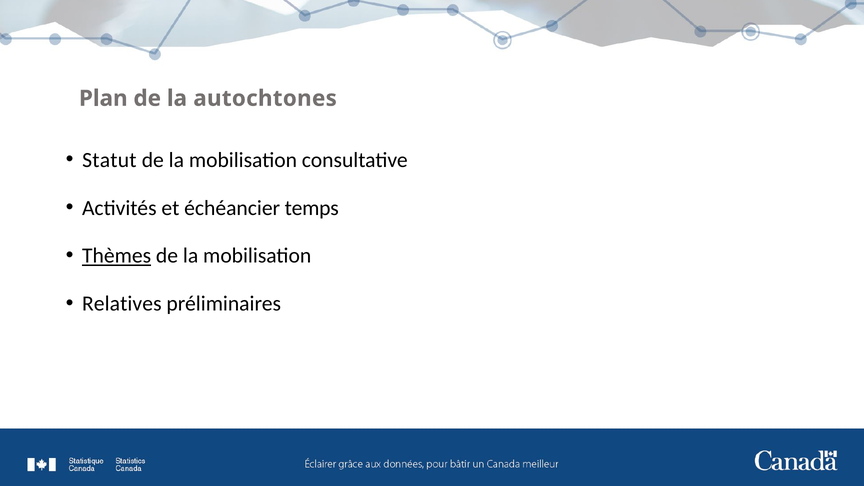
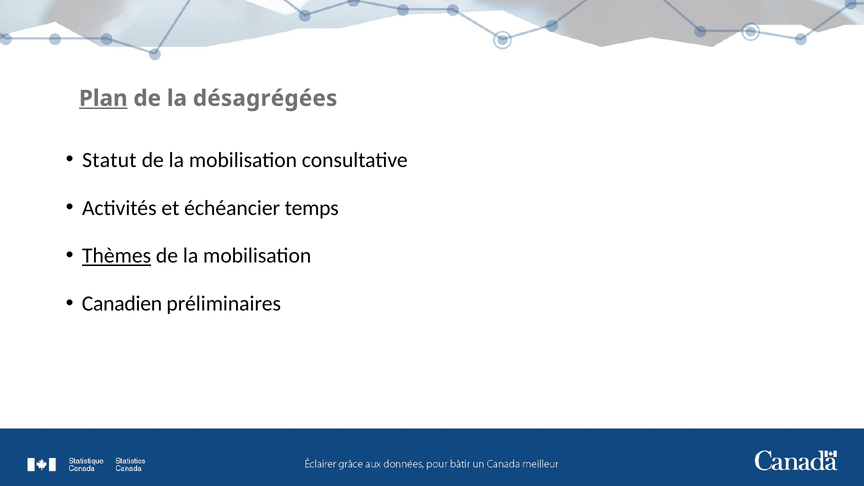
Plan underline: none -> present (103, 98)
autochtones: autochtones -> désagrégées (265, 98)
Relatives: Relatives -> Canadien (122, 304)
